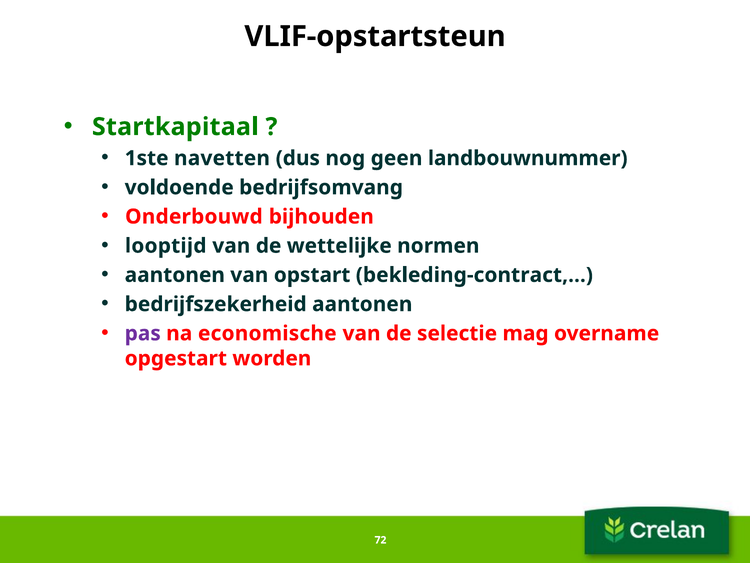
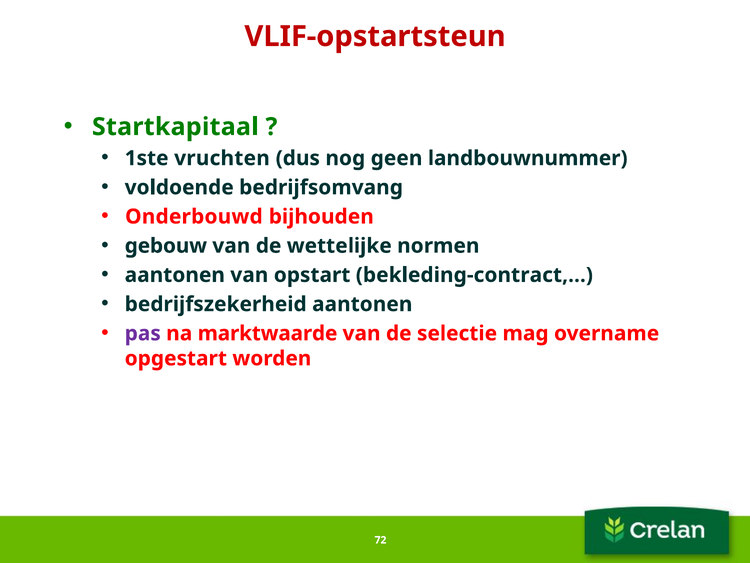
VLIF-opstartsteun colour: black -> red (375, 36)
navetten: navetten -> vruchten (222, 158)
looptijd: looptijd -> gebouw (166, 246)
economische: economische -> marktwaarde (267, 333)
